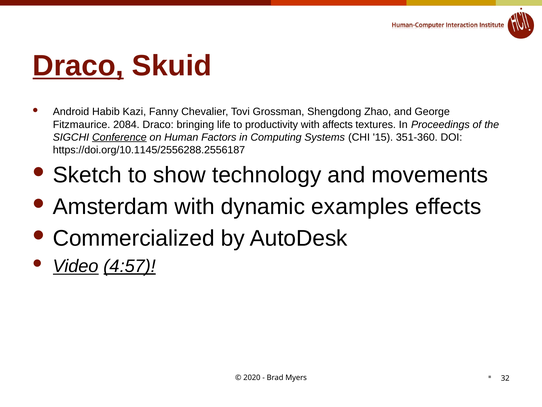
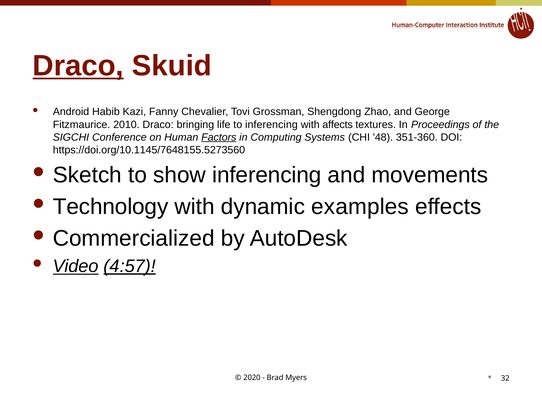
2084: 2084 -> 2010 (126, 124)
to productivity: productivity -> inferencing (271, 124)
Conference underline: present -> none (119, 137)
Factors underline: none -> present (219, 137)
15: 15 -> 48 (383, 137)
https://doi.org/10.1145/2556288.2556187: https://doi.org/10.1145/2556288.2556187 -> https://doi.org/10.1145/7648155.5273560 (149, 150)
show technology: technology -> inferencing (267, 175)
Amsterdam: Amsterdam -> Technology (111, 207)
